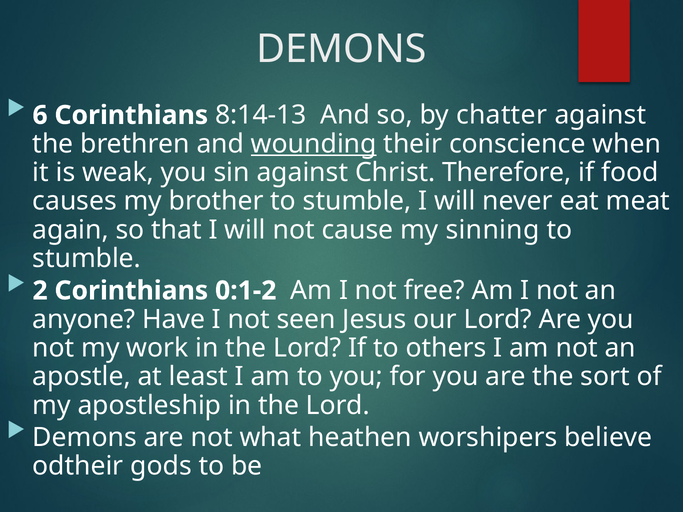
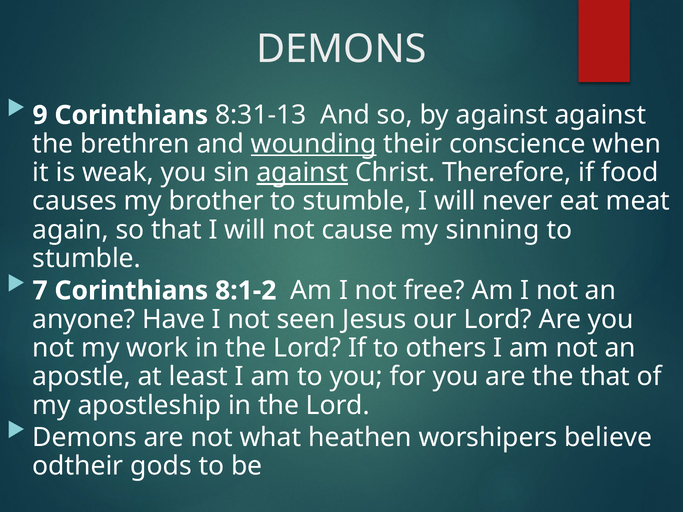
6: 6 -> 9 (40, 115)
8:14-13: 8:14-13 -> 8:31-13 (261, 115)
by chatter: chatter -> against (502, 115)
against underline: none -> present (302, 173)
2: 2 -> 7 (40, 291)
0:1-2: 0:1-2 -> 8:1-2 (246, 291)
the sort: sort -> that (605, 377)
